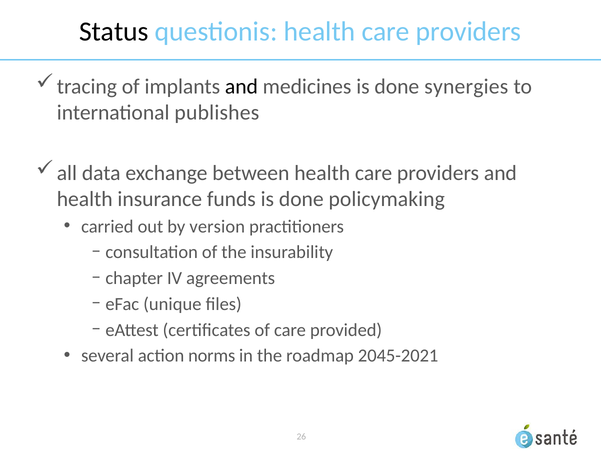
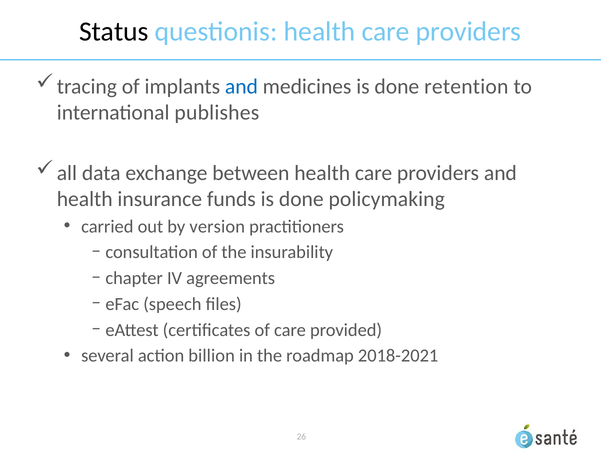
and colour: black -> blue (241, 87)
synergies: synergies -> retention (466, 87)
unique: unique -> speech (172, 304)
norms: norms -> billion (212, 356)
2045-2021: 2045-2021 -> 2018-2021 (398, 356)
